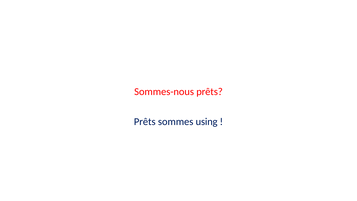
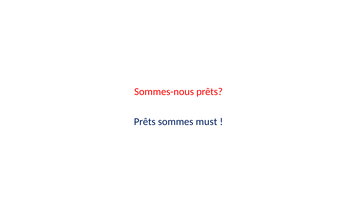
using: using -> must (206, 121)
